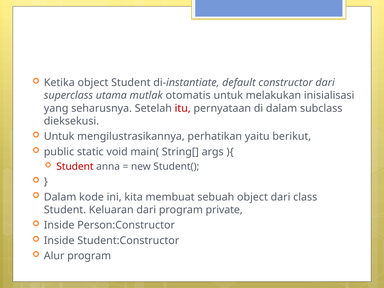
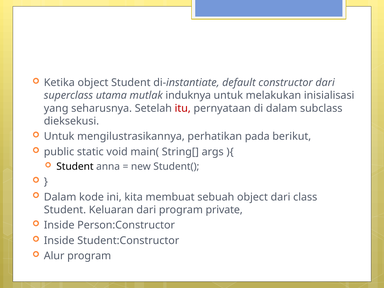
otomatis: otomatis -> induknya (188, 95)
yaitu: yaitu -> pada (257, 136)
Student colour: red -> black (75, 167)
